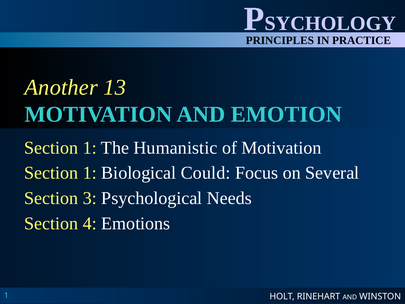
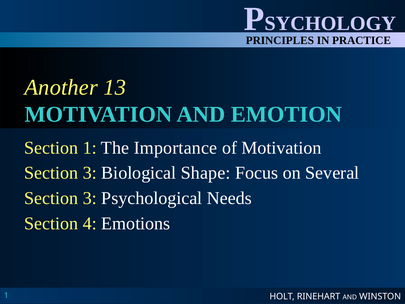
Humanistic: Humanistic -> Importance (175, 148)
1: 1 -> 3 (90, 173)
Could: Could -> Shape (206, 173)
